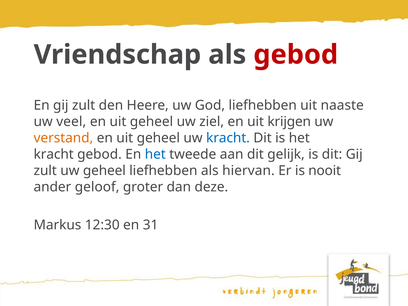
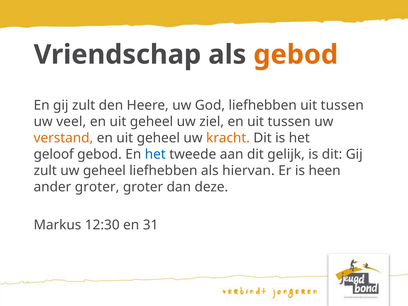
gebod colour: red -> orange (296, 55)
liefhebben uit naaste: naaste -> tussen (342, 105)
en uit krijgen: krijgen -> tussen (289, 122)
kracht colour: blue -> orange (228, 138)
kracht: kracht -> geloof (54, 154)
nooit: nooit -> heen (325, 171)
ander geloof: geloof -> groter (97, 187)
